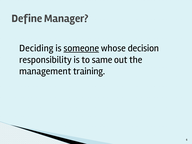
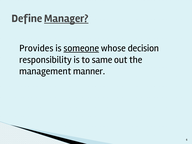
Manager underline: none -> present (66, 19)
Deciding: Deciding -> Provides (36, 48)
training: training -> manner (89, 71)
